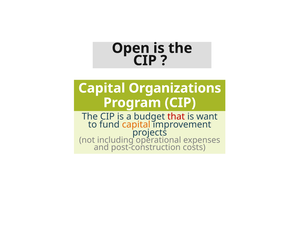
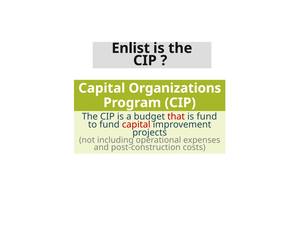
Open: Open -> Enlist (131, 48)
is want: want -> fund (207, 116)
capital colour: orange -> red (136, 124)
